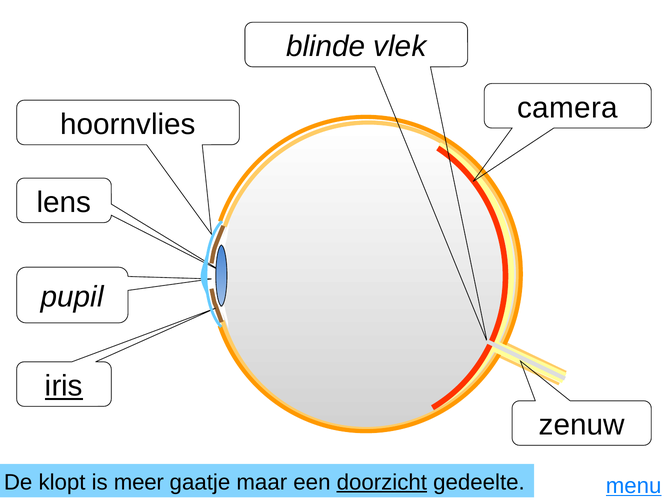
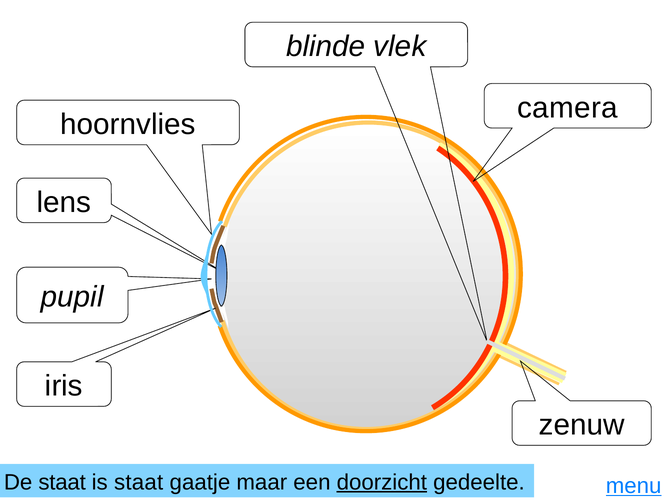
iris underline: present -> none (64, 386)
De klopt: klopt -> staat (62, 482)
is meer: meer -> staat (139, 482)
